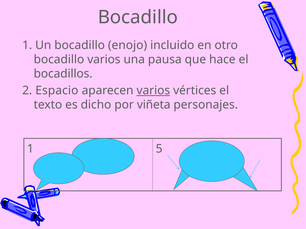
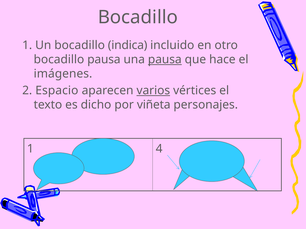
enojo: enojo -> indica (128, 45)
bocadillo varios: varios -> pausa (104, 60)
pausa underline: none -> present (165, 60)
bocadillos: bocadillos -> imágenes (63, 74)
5: 5 -> 4 (159, 149)
